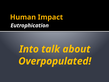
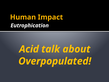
Into: Into -> Acid (29, 49)
